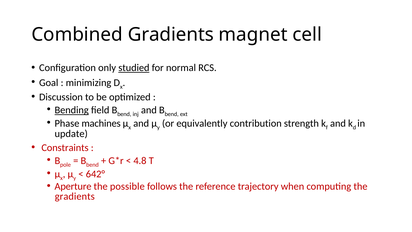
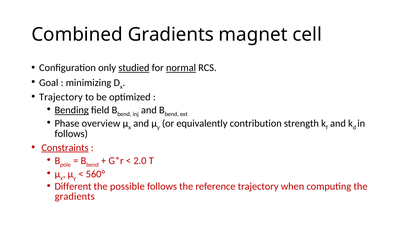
normal underline: none -> present (181, 68)
Discussion: Discussion -> Trajectory (61, 97)
machines: machines -> overview (101, 123)
update: update -> follows (71, 134)
Constraints underline: none -> present (65, 148)
4.8: 4.8 -> 2.0 (140, 161)
642°: 642° -> 560° (95, 174)
Aperture: Aperture -> Different (73, 186)
